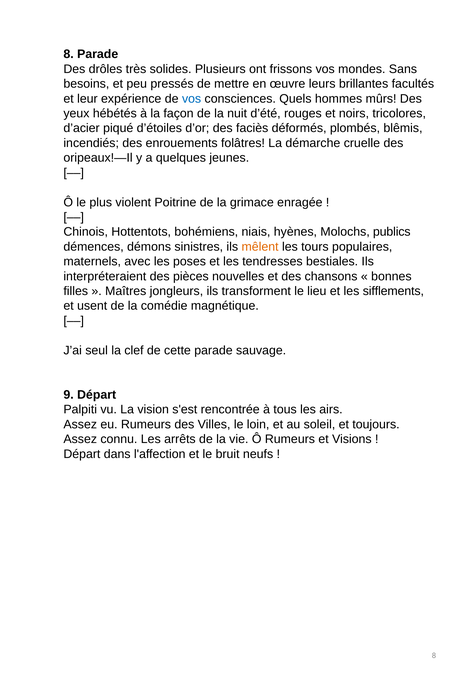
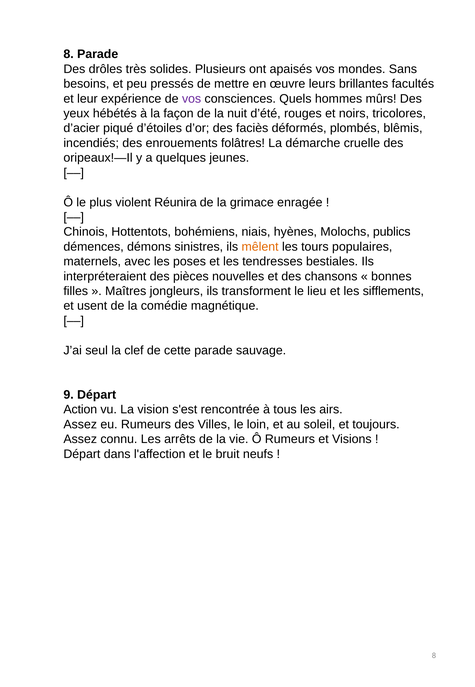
frissons: frissons -> apaisés (291, 69)
vos colour: blue -> purple (192, 99)
Poitrine: Poitrine -> Réunira (175, 202)
Palpiti: Palpiti -> Action (80, 409)
